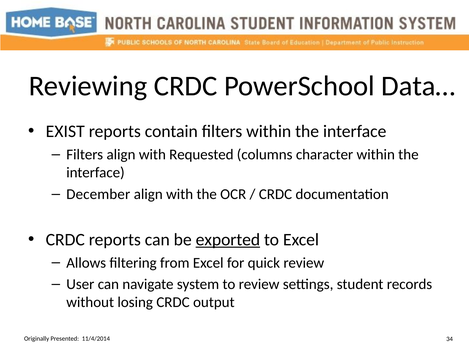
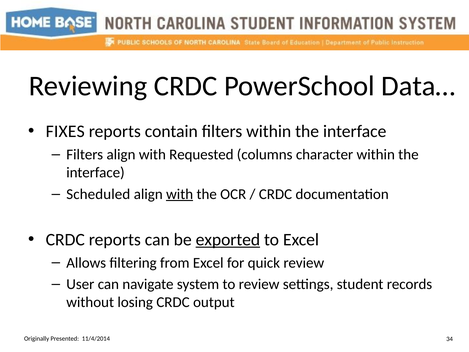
EXIST: EXIST -> FIXES (65, 131)
December: December -> Scheduled (98, 194)
with underline: none -> present (180, 194)
